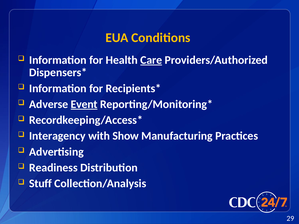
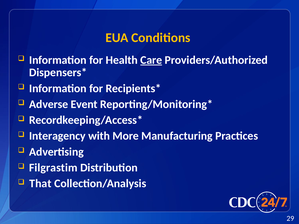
Event underline: present -> none (84, 104)
Show: Show -> More (126, 136)
Readiness: Readiness -> Filgrastim (53, 168)
Stuff: Stuff -> That (40, 184)
